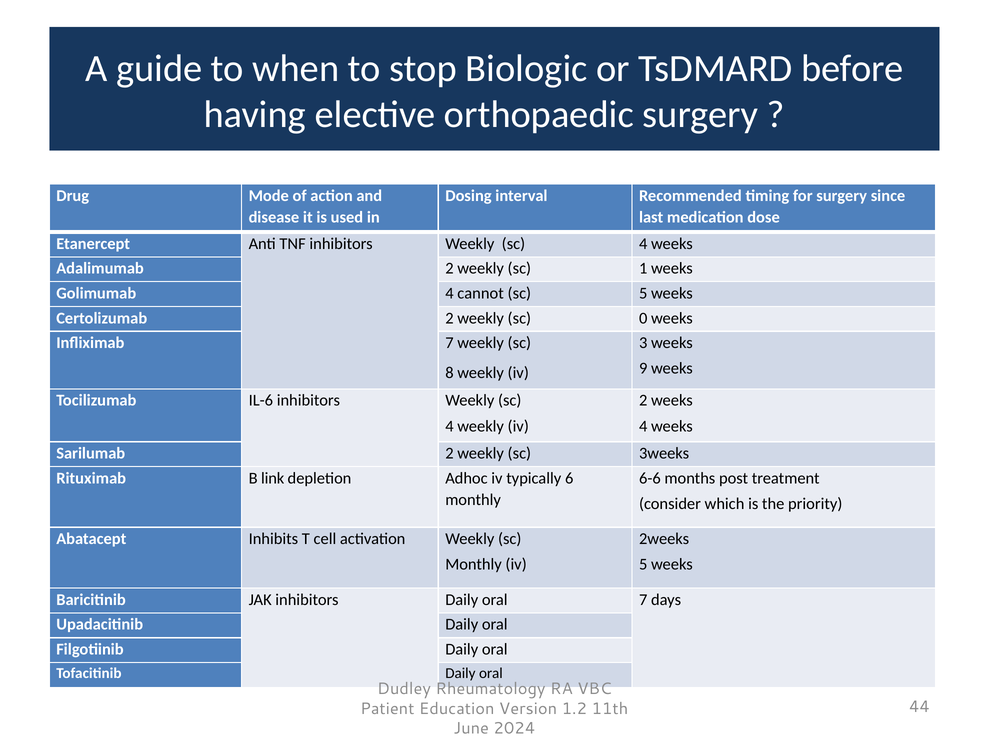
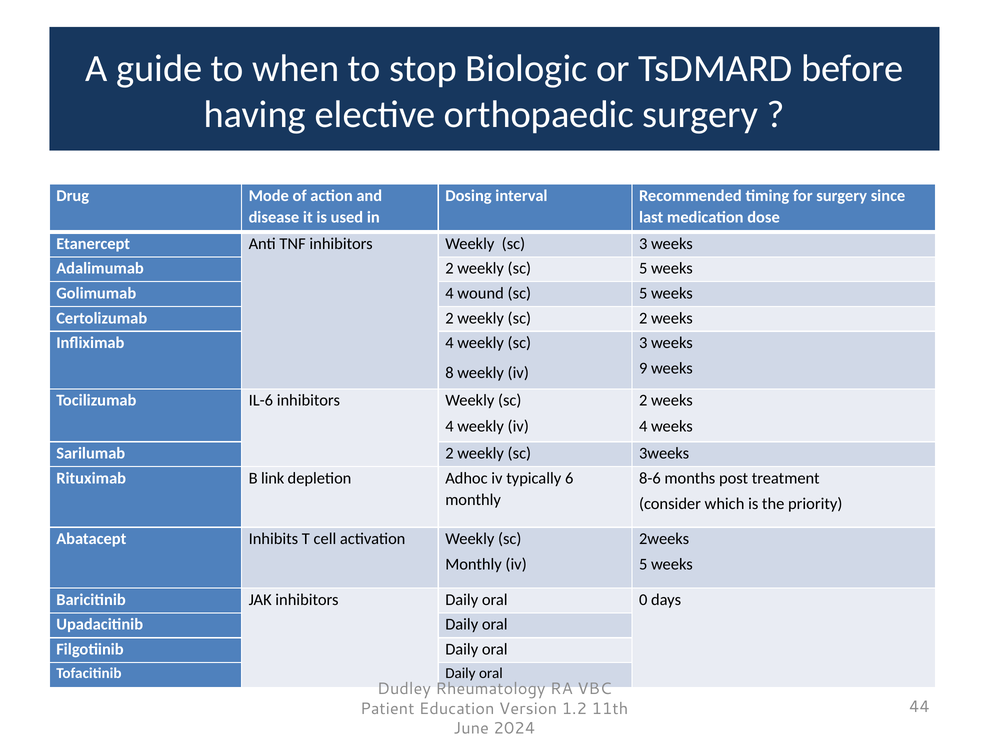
4: 4 -> 3 (643, 244)
weekly sc 1: 1 -> 5 (643, 268)
cannot: cannot -> wound (481, 293)
sc 0: 0 -> 2 (643, 318)
Infliximab 7: 7 -> 4 (449, 343)
6-6: 6-6 -> 8-6 (650, 478)
oral 7: 7 -> 0 (643, 600)
